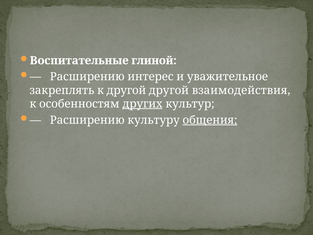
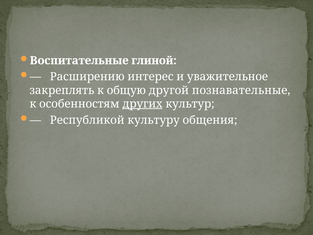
к другой: другой -> общую (126, 90)
взаимодействия: взаимодействия -> познавательные (241, 90)
Расширению: Расширению -> Республикой (87, 120)
общения underline: present -> none (210, 120)
